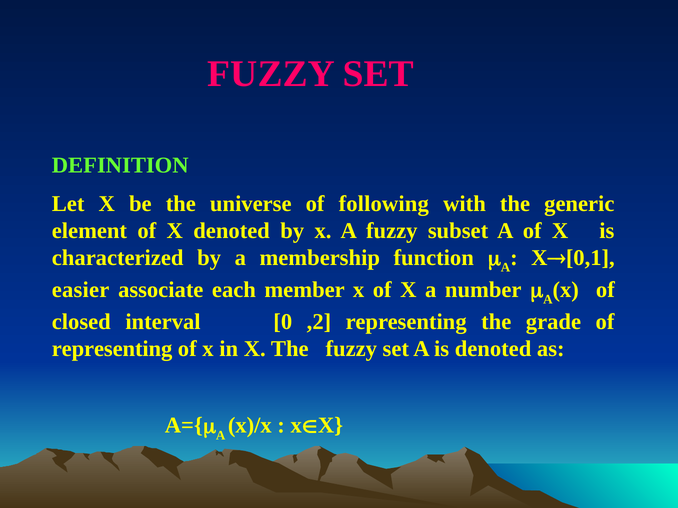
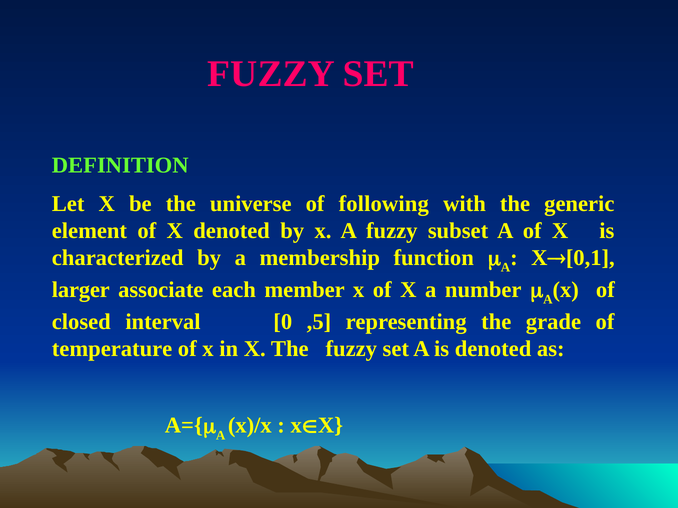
easier: easier -> larger (81, 290)
,2: ,2 -> ,5 (319, 322)
representing: representing -> temperature (112, 349)
